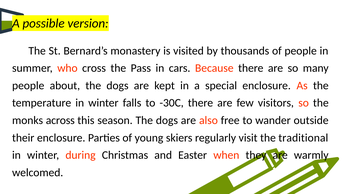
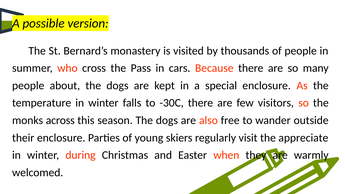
traditional: traditional -> appreciate (303, 138)
